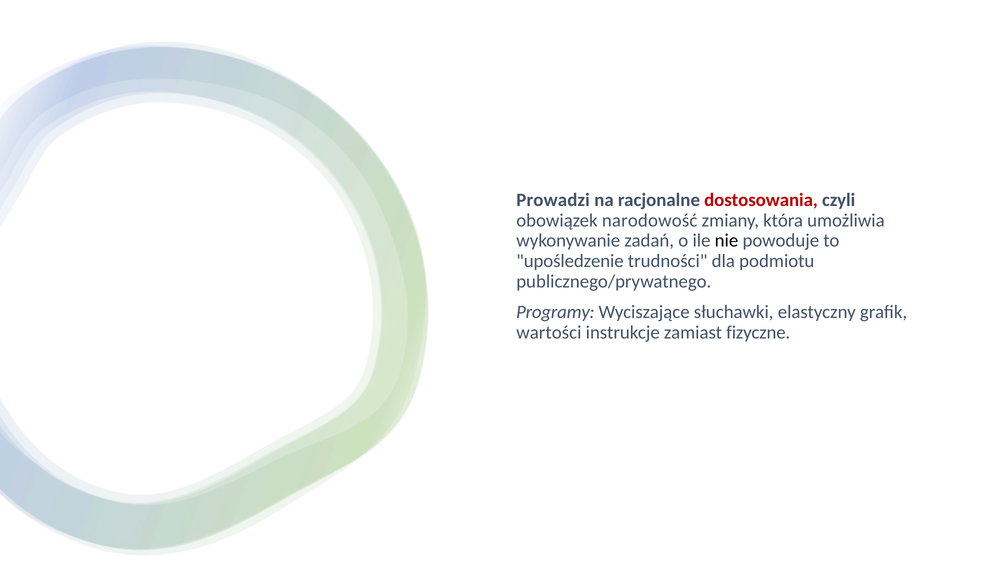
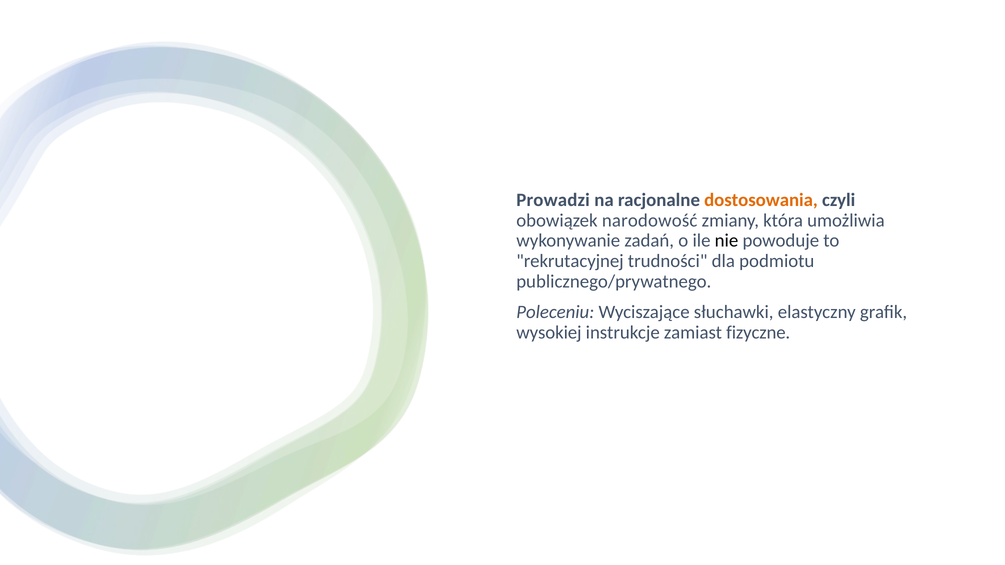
dostosowania colour: red -> orange (761, 200)
upośledzenie: upośledzenie -> rekrutacyjnej (570, 261)
Programy: Programy -> Poleceniu (555, 312)
wartości: wartości -> wysokiej (549, 333)
